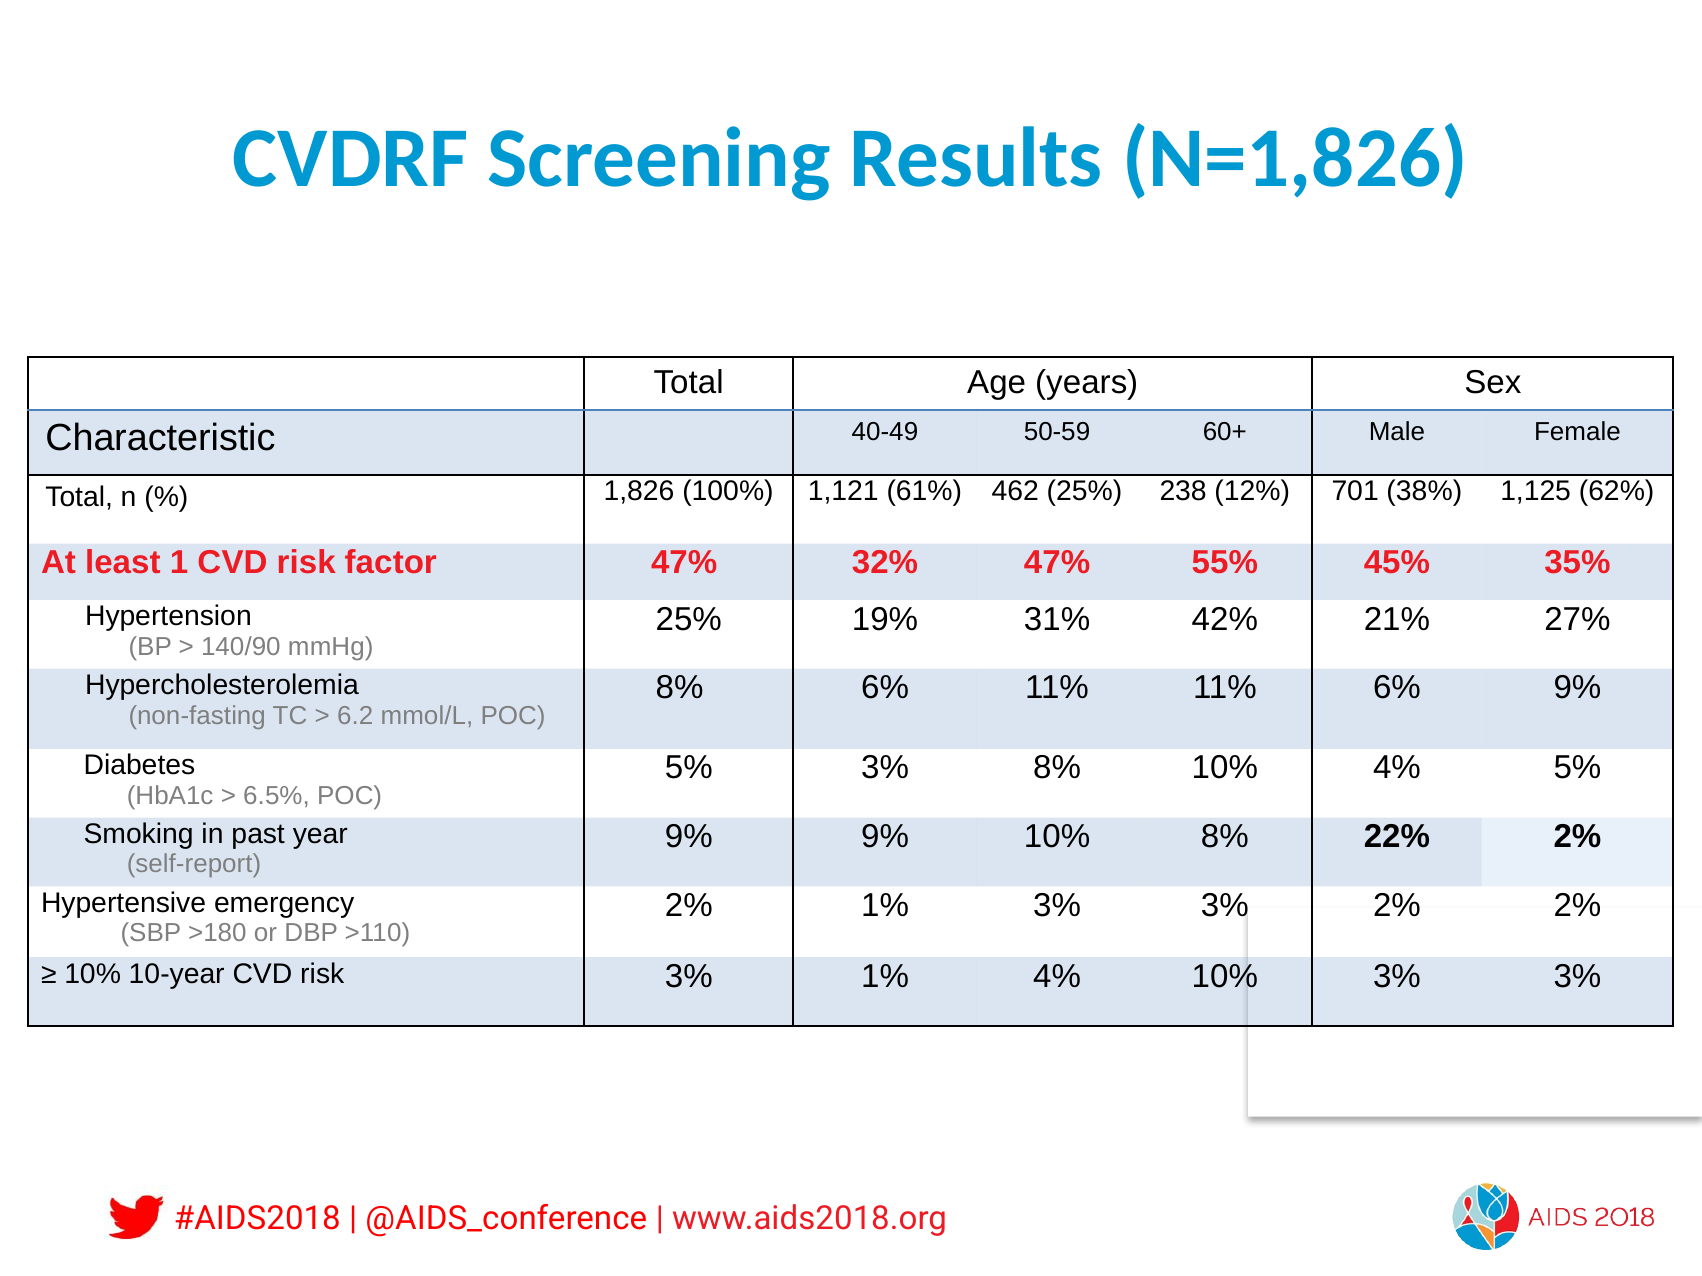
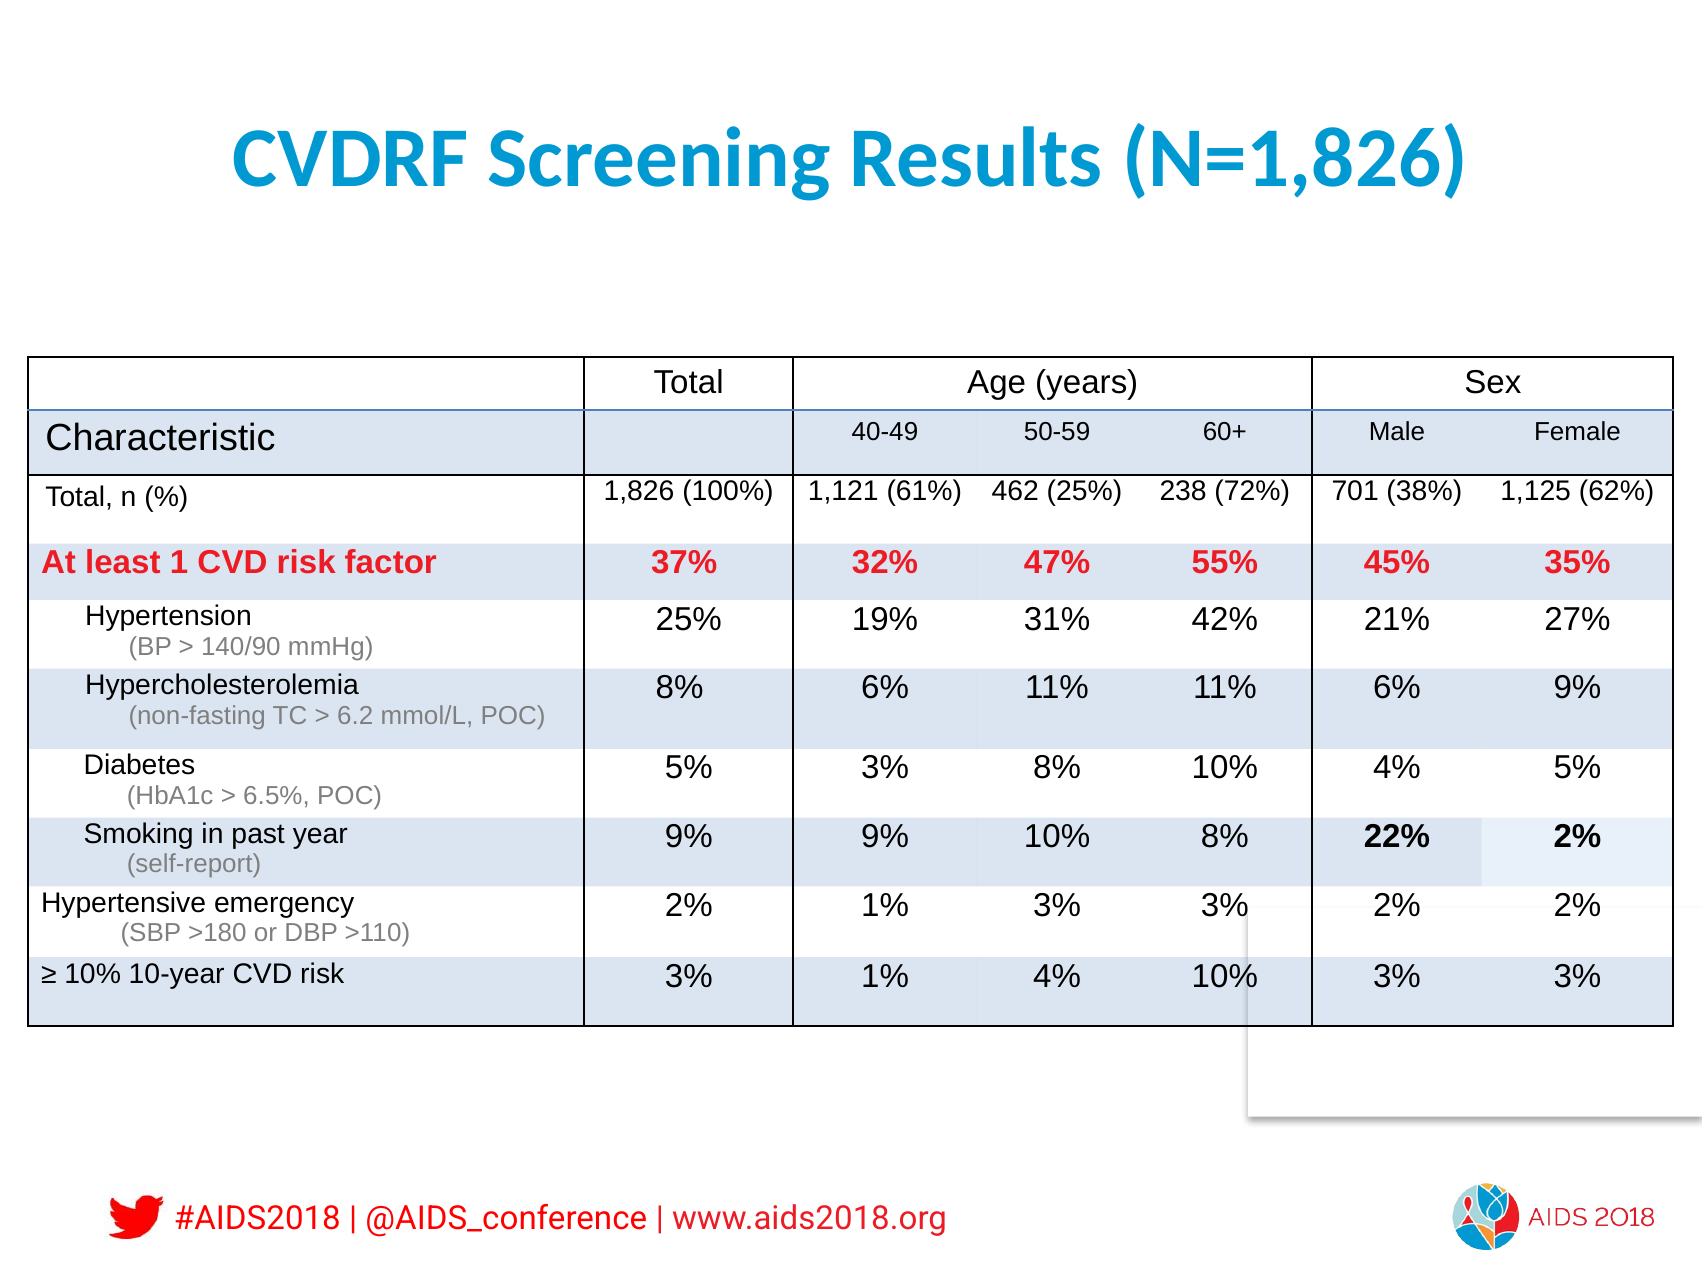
12%: 12% -> 72% (1252, 491)
factor 47%: 47% -> 37% (684, 563)
